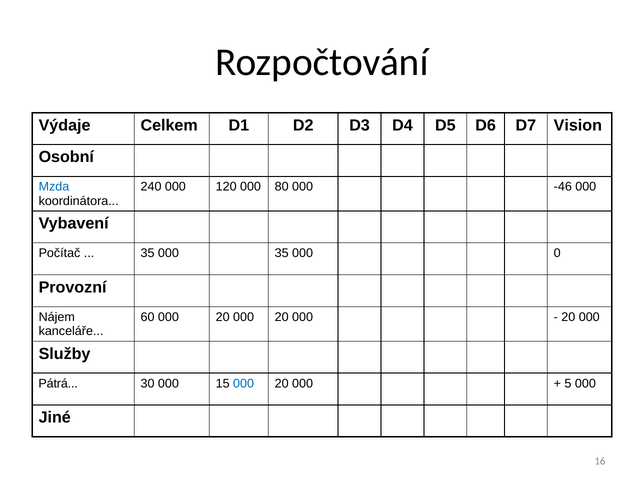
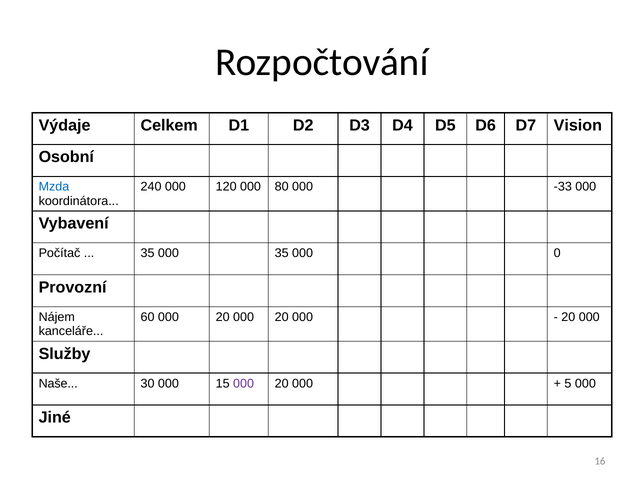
-46: -46 -> -33 (563, 187)
Pátrá: Pátrá -> Naše (58, 384)
000 colour: blue -> purple (244, 384)
